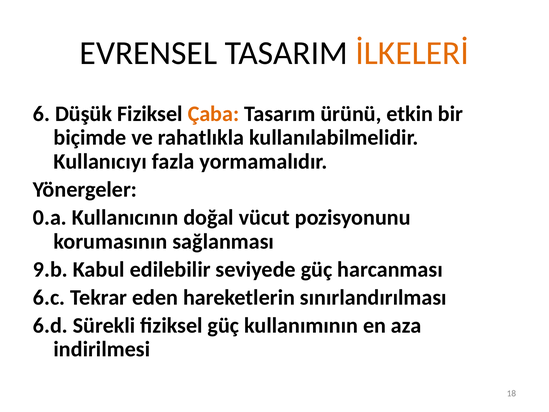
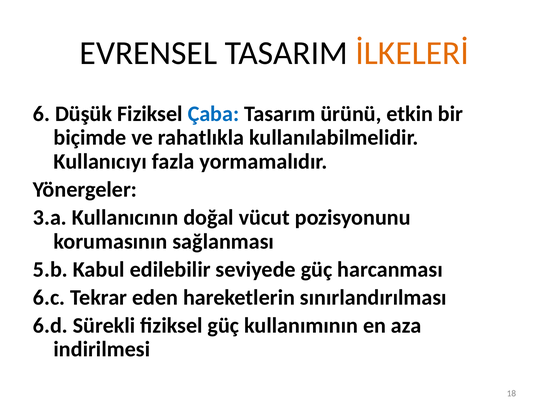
Çaba colour: orange -> blue (213, 114)
0.a: 0.a -> 3.a (50, 217)
9.b: 9.b -> 5.b (50, 269)
